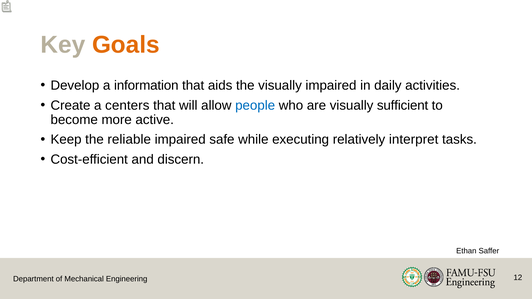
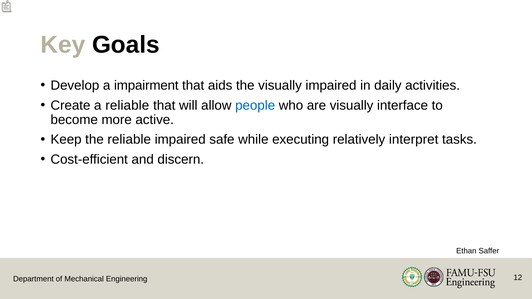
Goals colour: orange -> black (126, 45)
information: information -> impairment (146, 86)
a centers: centers -> reliable (127, 105)
sufficient: sufficient -> interface (403, 105)
